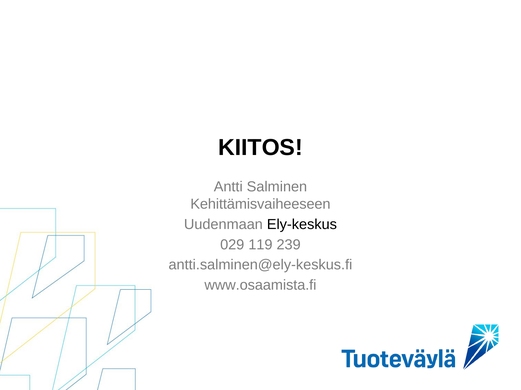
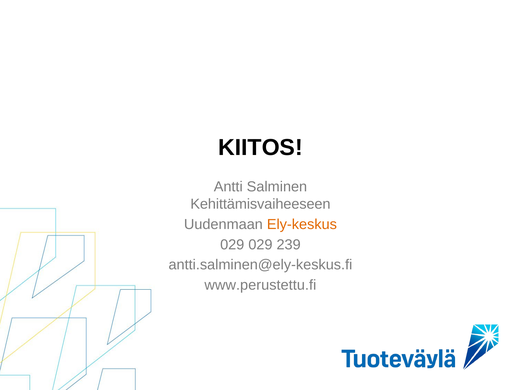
Ely-keskus colour: black -> orange (302, 225)
029 119: 119 -> 029 (260, 245)
www.osaamista.fi: www.osaamista.fi -> www.perustettu.fi (260, 286)
